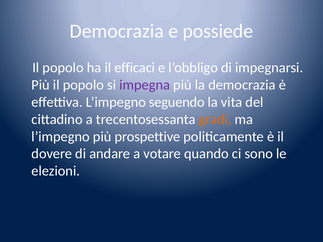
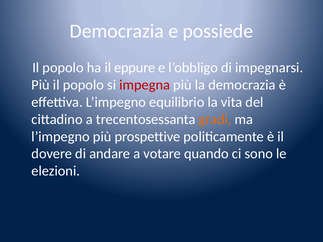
efficaci: efficaci -> eppure (135, 68)
impegna colour: purple -> red (145, 85)
seguendo: seguendo -> equilibrio (177, 102)
